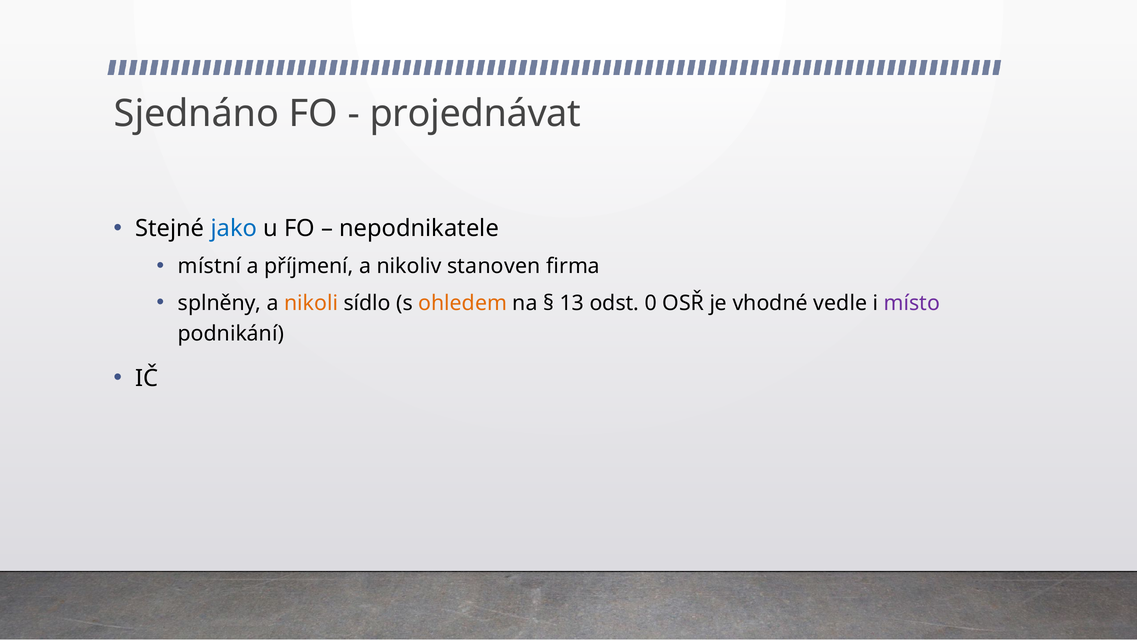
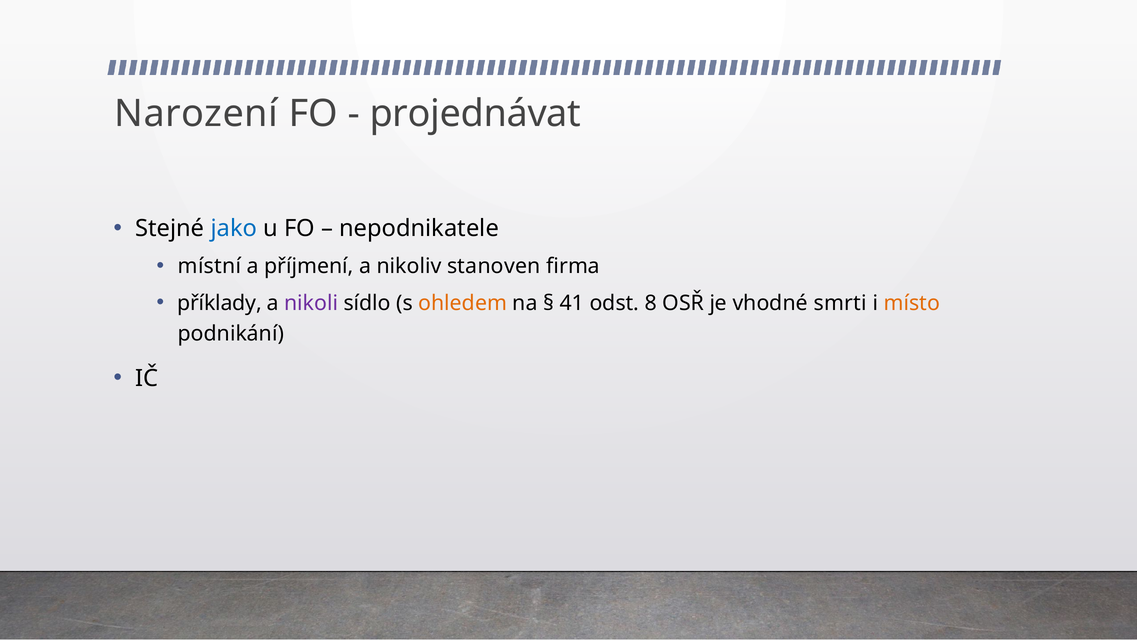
Sjednáno: Sjednáno -> Narození (196, 113)
splněny: splněny -> příklady (220, 303)
nikoli colour: orange -> purple (311, 303)
13: 13 -> 41 (572, 303)
0: 0 -> 8 (651, 303)
vedle: vedle -> smrti (840, 303)
místo colour: purple -> orange (912, 303)
